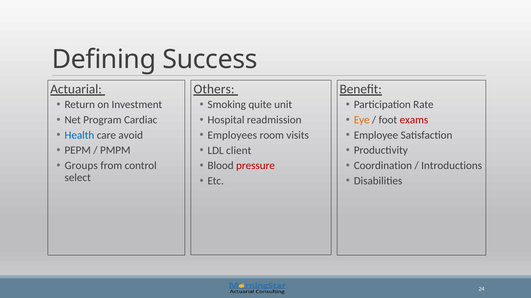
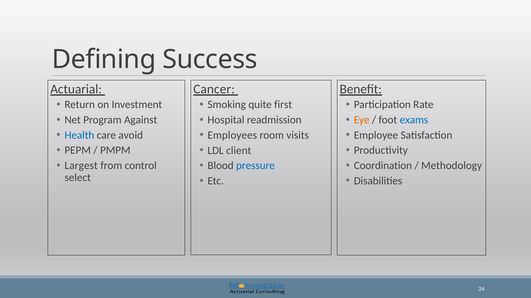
Others: Others -> Cancer (214, 89)
unit: unit -> first (283, 105)
Cardiac: Cardiac -> Against (141, 120)
exams colour: red -> blue (414, 120)
Groups: Groups -> Largest (81, 166)
Introductions: Introductions -> Methodology (452, 166)
pressure colour: red -> blue (256, 166)
